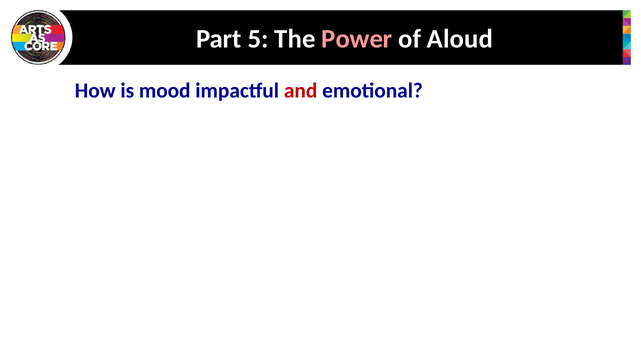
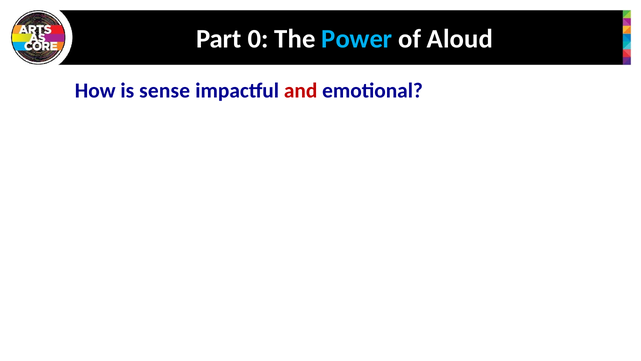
5: 5 -> 0 (258, 39)
Power colour: pink -> light blue (357, 39)
mood: mood -> sense (165, 91)
